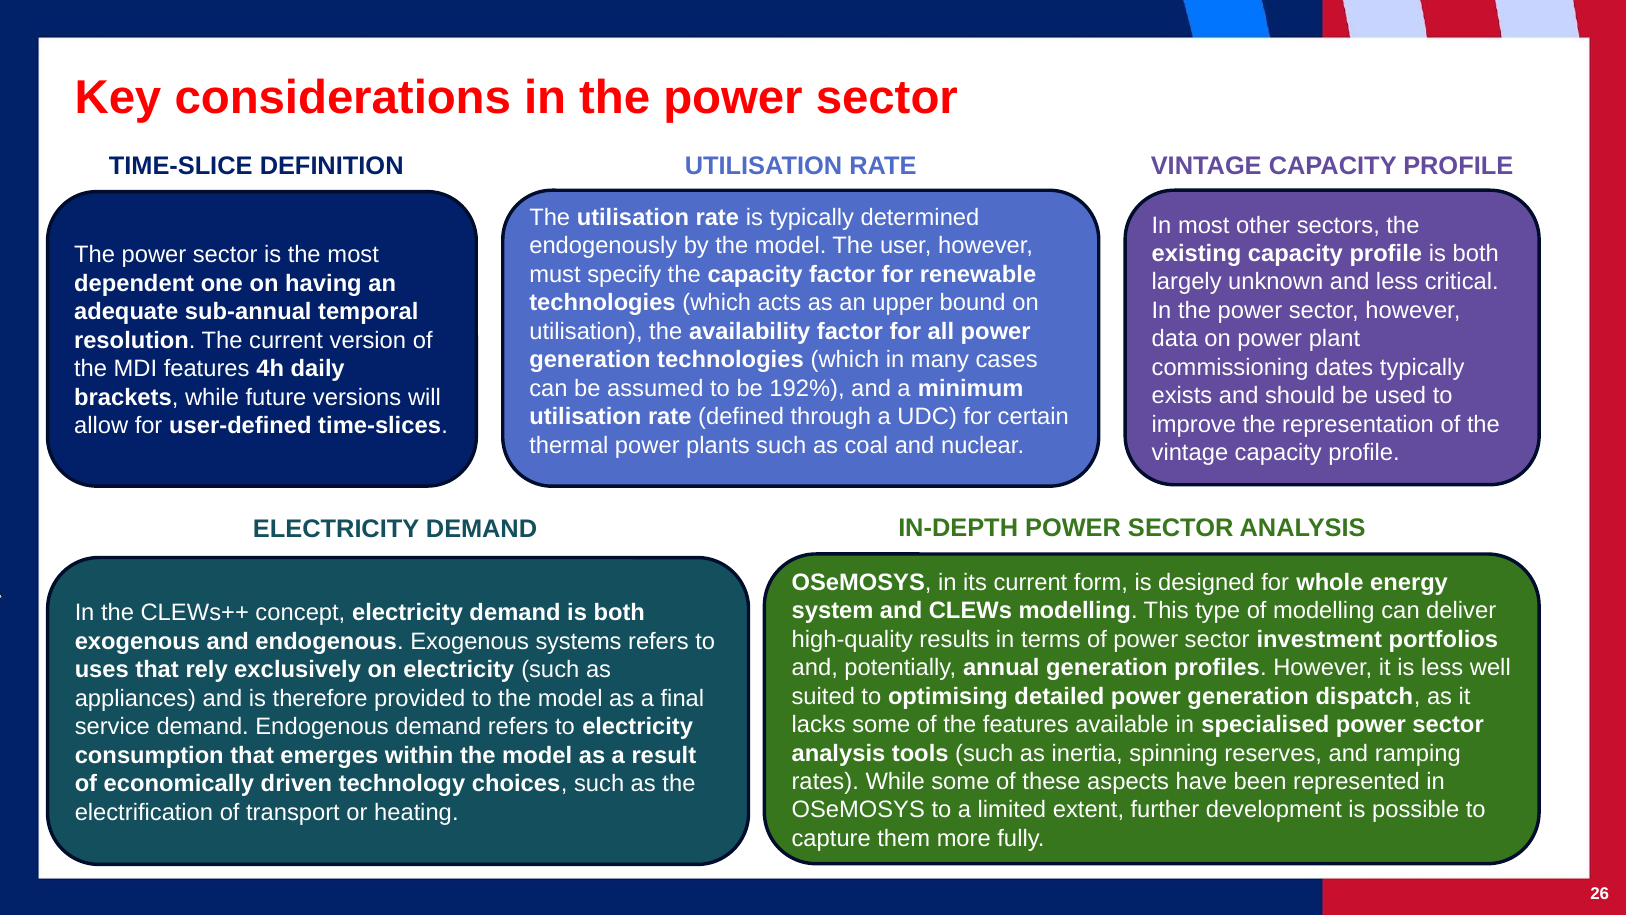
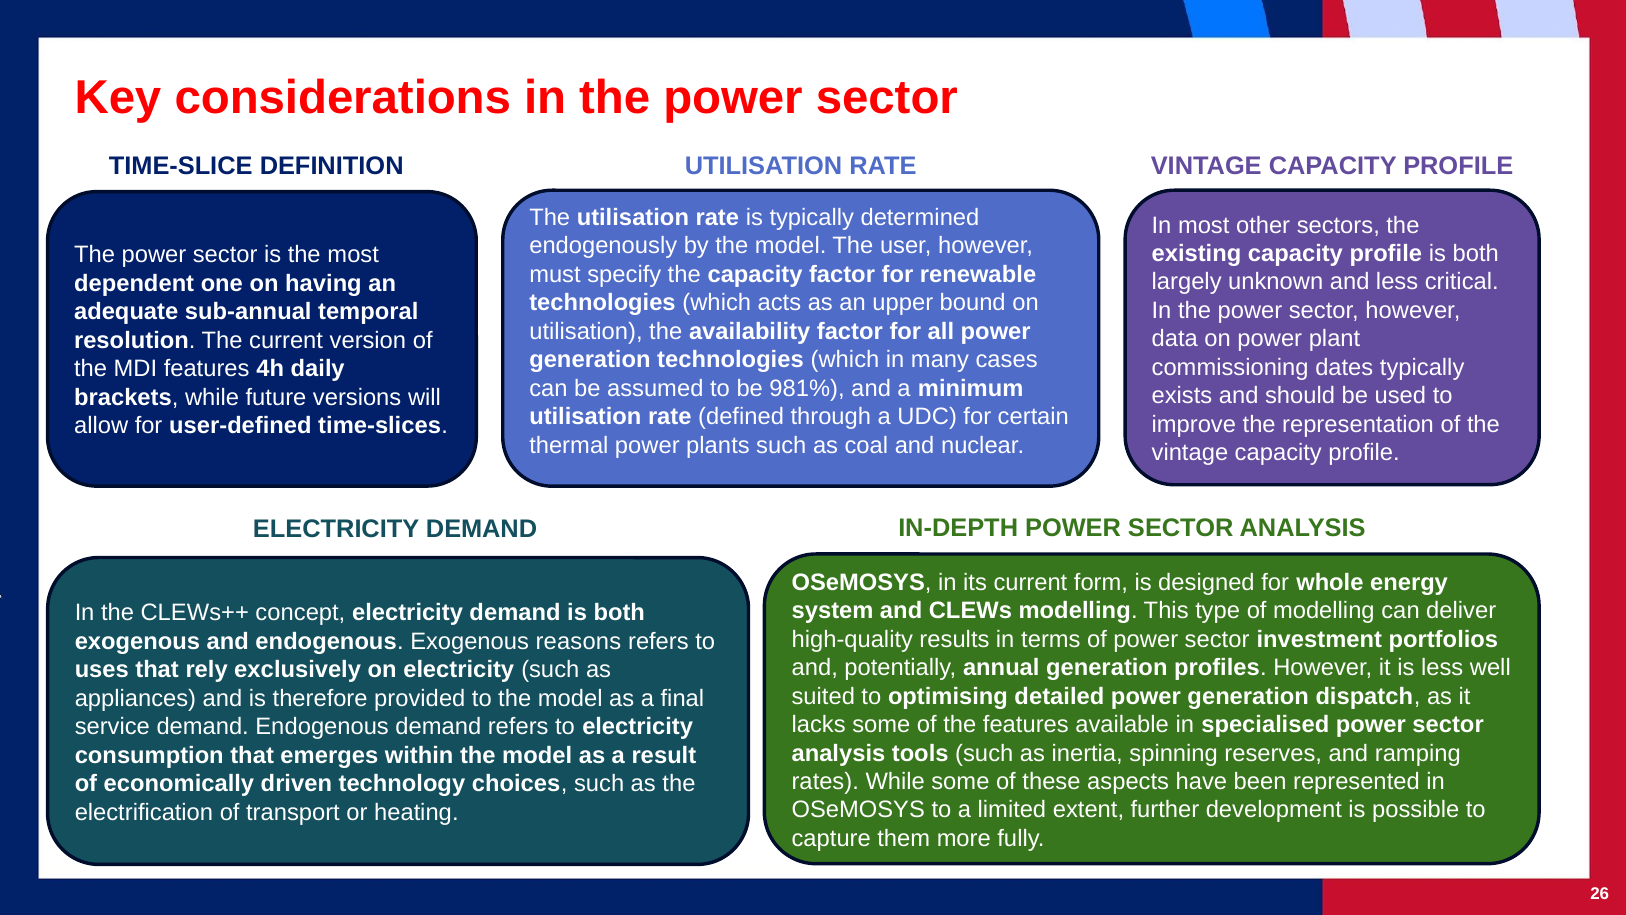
192%: 192% -> 981% (807, 388)
systems: systems -> reasons (578, 641)
